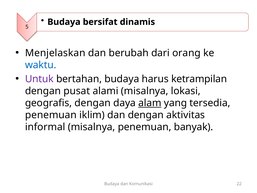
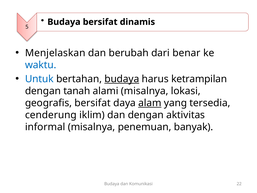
orang: orang -> benar (186, 53)
Untuk colour: purple -> blue (39, 79)
budaya underline: none -> present (122, 79)
pusat: pusat -> tanah (77, 91)
geografis dengan: dengan -> bersifat (93, 103)
penemuan: penemuan -> cenderung (51, 115)
